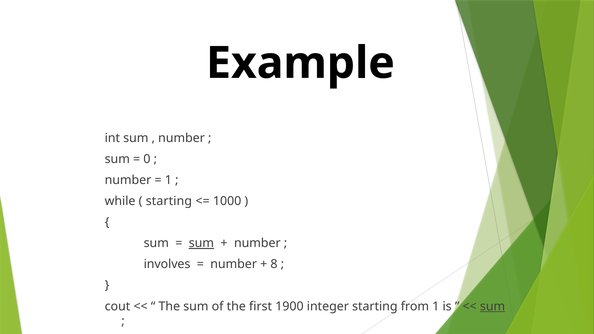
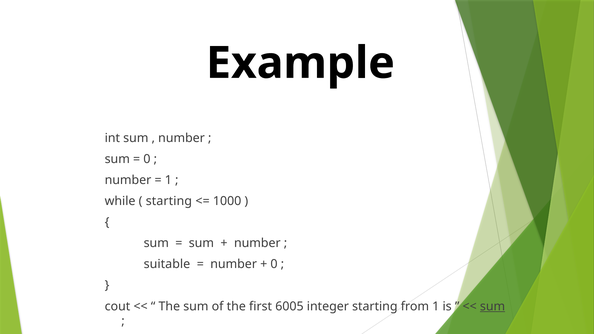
sum underline: present -> none (201, 243)
involves: involves -> suitable (167, 264)
8: 8 -> 0 (274, 264)
1900: 1900 -> 6005 (289, 306)
